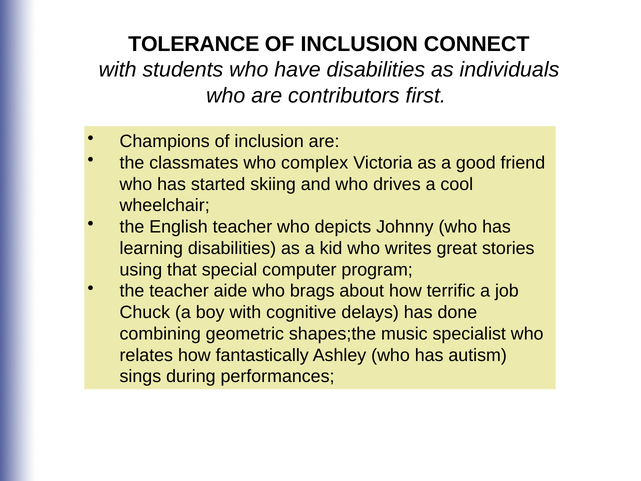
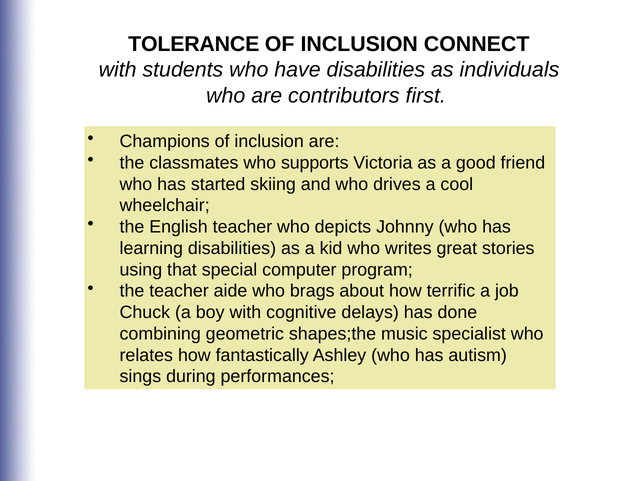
complex: complex -> supports (315, 163)
